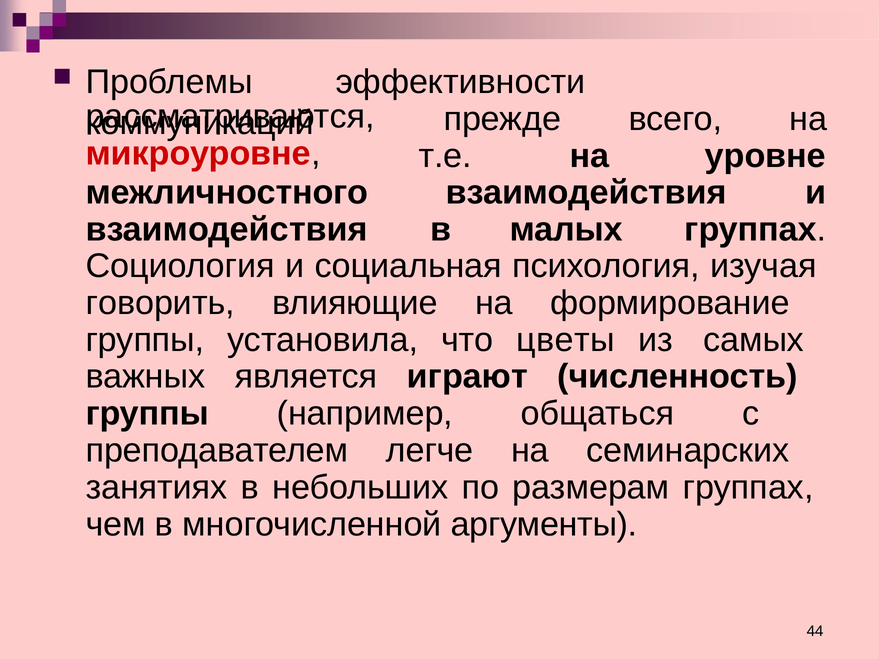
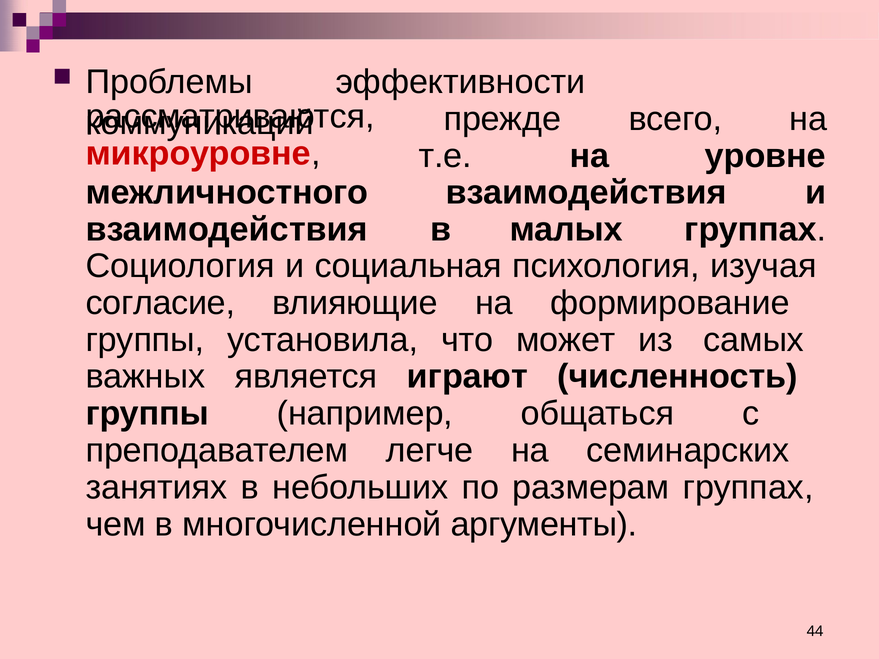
говорить: говорить -> согласие (160, 303)
цветы: цветы -> может (566, 340)
